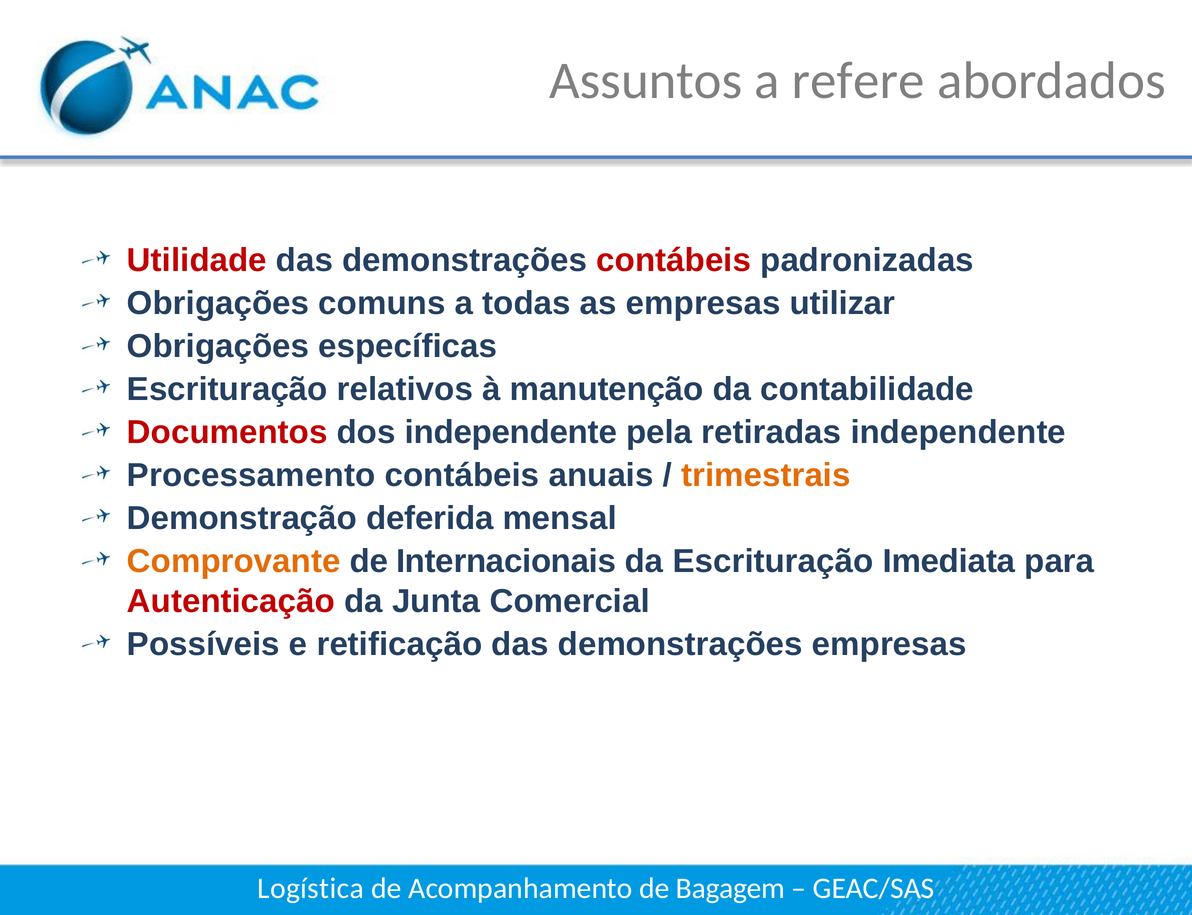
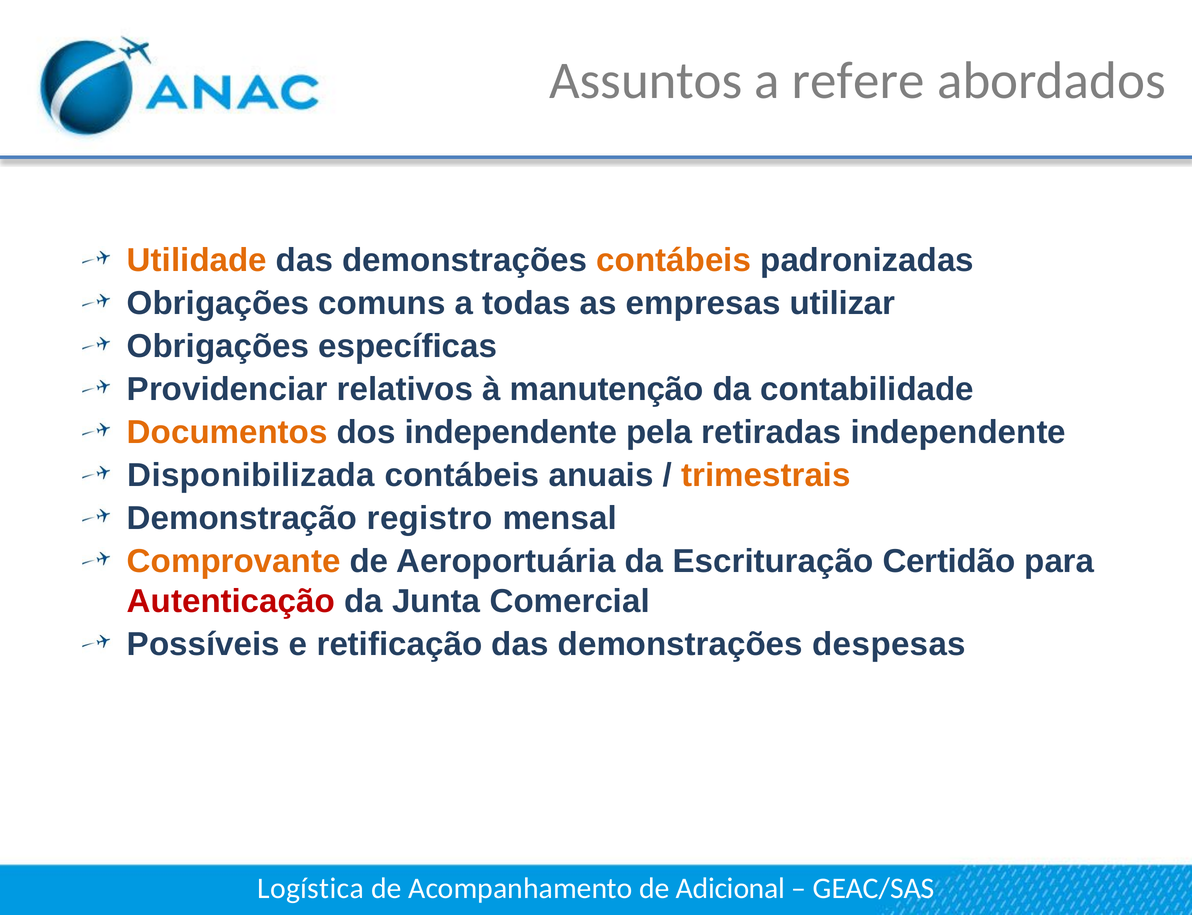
Utilidade colour: red -> orange (197, 260)
contábeis colour: red -> orange (674, 260)
Escrituração: Escrituração -> Providenciar (227, 390)
Documentos colour: red -> orange (227, 433)
Processamento: Processamento -> Disponibilizada (251, 476)
deferida: deferida -> registro (430, 519)
Internacionais: Internacionais -> Aeroportuária (506, 562)
Imediata: Imediata -> Certidão (949, 562)
demonstrações empresas: empresas -> despesas (889, 644)
Bagagem: Bagagem -> Adicional (730, 889)
